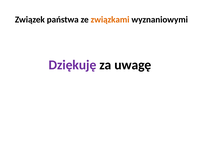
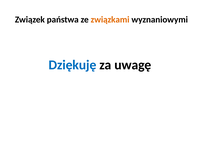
Dziękuję colour: purple -> blue (72, 65)
